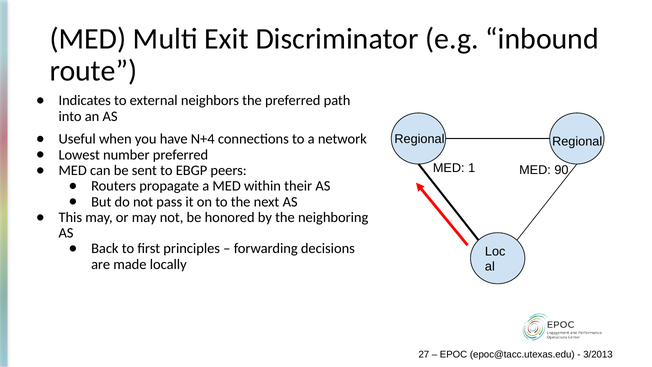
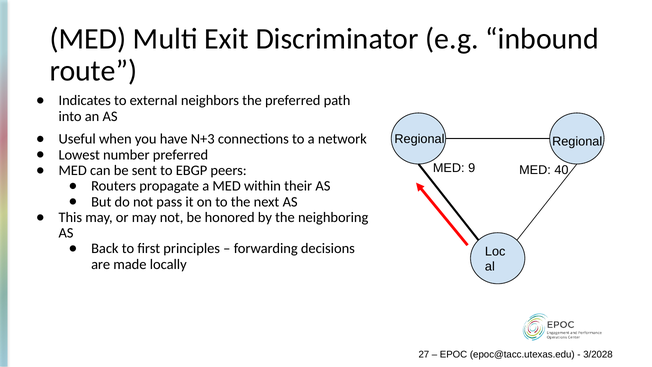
N+4: N+4 -> N+3 (203, 139)
1: 1 -> 9 (472, 168)
90: 90 -> 40 (561, 170)
3/2013: 3/2013 -> 3/2028 (598, 354)
